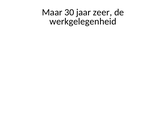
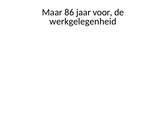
30: 30 -> 86 (69, 12)
zeer: zeer -> voor (103, 12)
